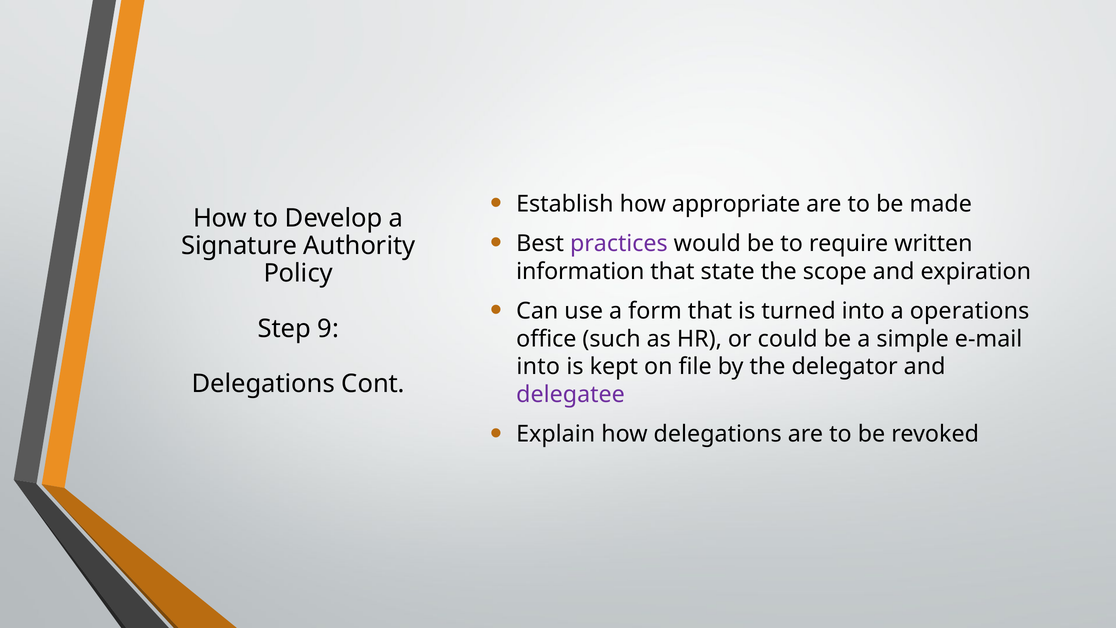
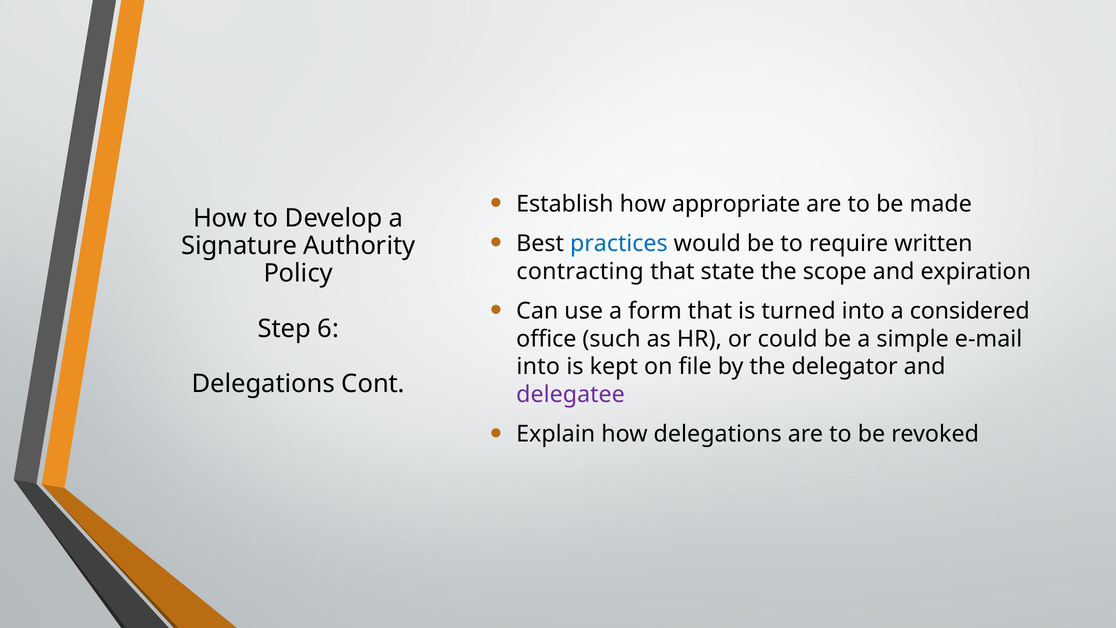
practices colour: purple -> blue (619, 243)
information: information -> contracting (580, 271)
operations: operations -> considered (970, 311)
9: 9 -> 6 (328, 329)
